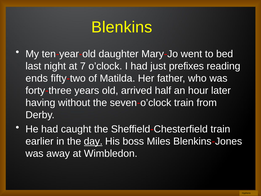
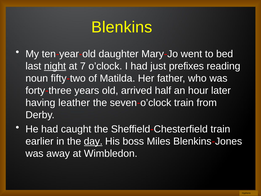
night underline: none -> present (55, 66)
ends: ends -> noun (37, 78)
without: without -> leather (74, 103)
